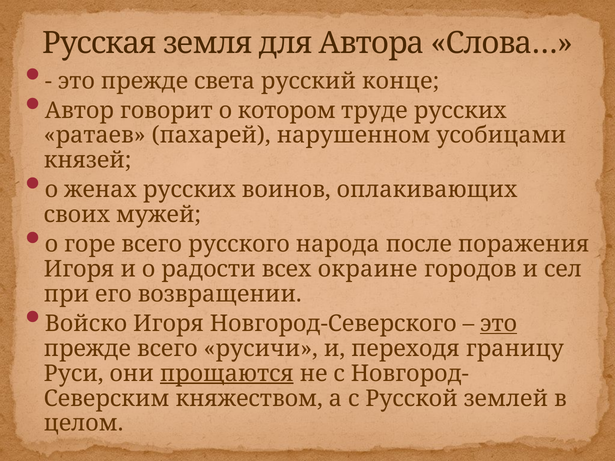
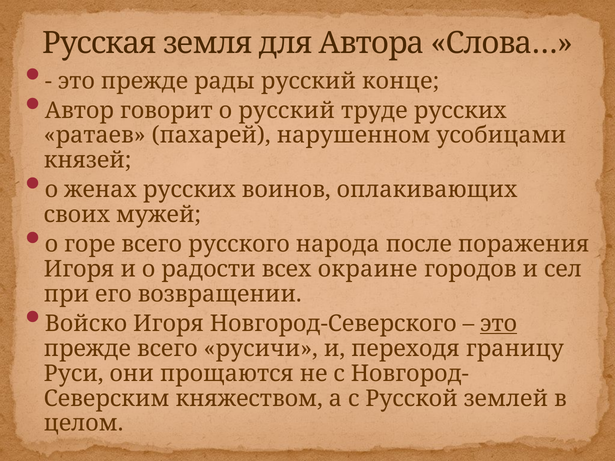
света: света -> рады (224, 81)
о котором: котором -> русский (286, 110)
прощаются underline: present -> none (227, 374)
